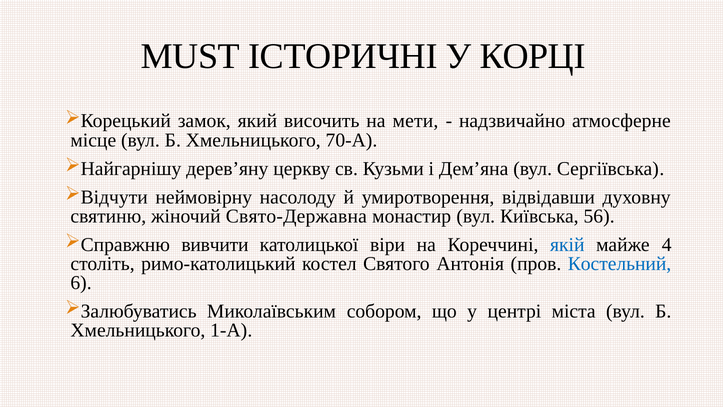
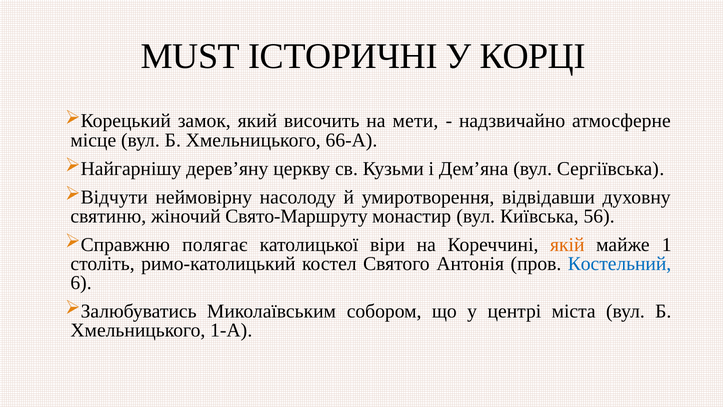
70-А: 70-А -> 66-А (351, 140)
Свято-Державна: Свято-Державна -> Свято-Маршруту (297, 216)
вивчити: вивчити -> полягає (215, 244)
якій colour: blue -> orange (567, 244)
4: 4 -> 1 (667, 244)
